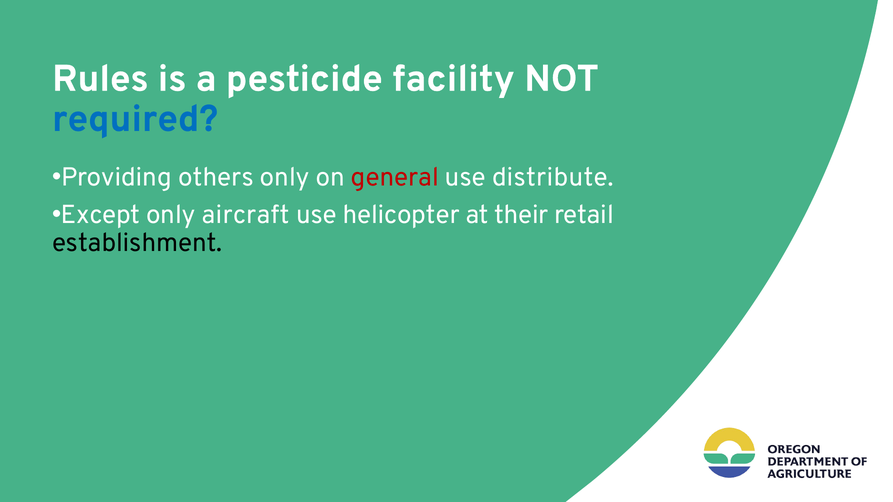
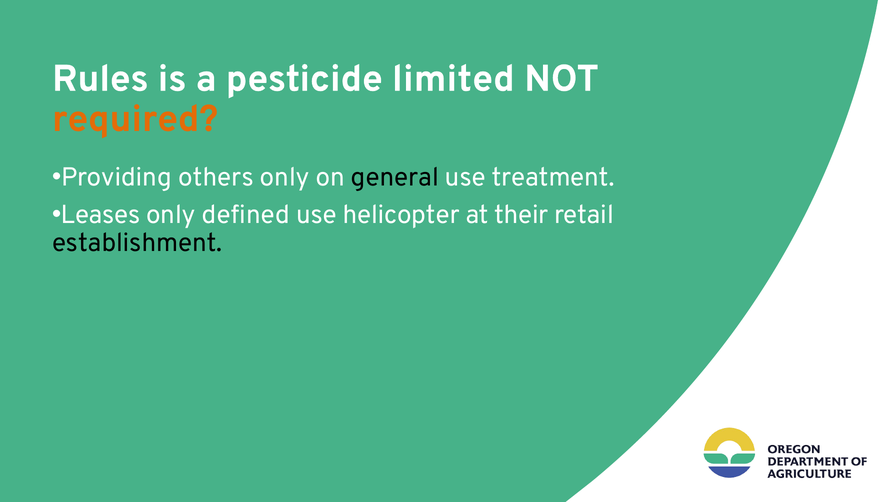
facility: facility -> limited (453, 79)
required colour: blue -> orange (135, 119)
general colour: red -> black (395, 177)
distribute: distribute -> treatment (553, 177)
Except: Except -> Leases (101, 215)
aircraft: aircraft -> defined (246, 215)
